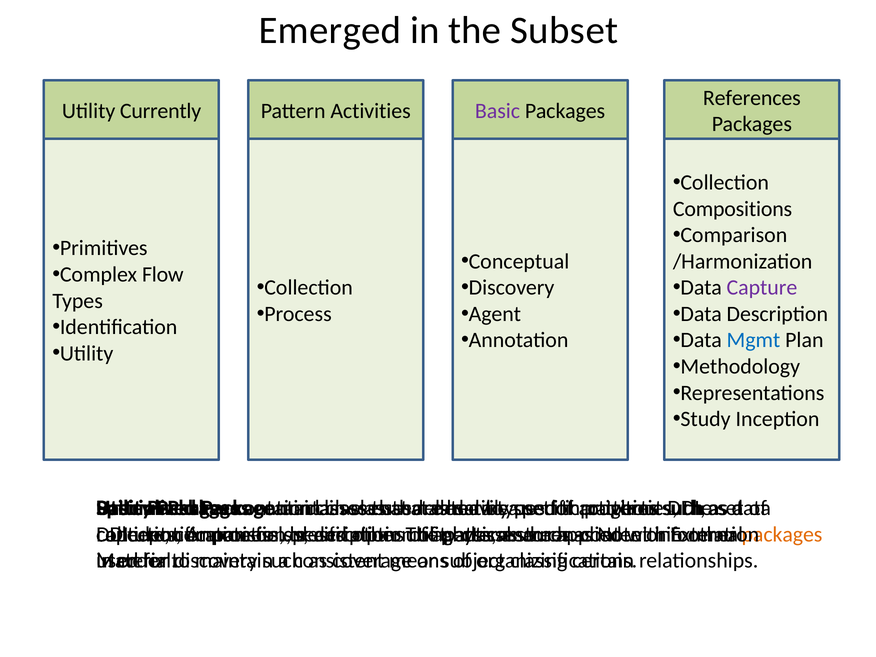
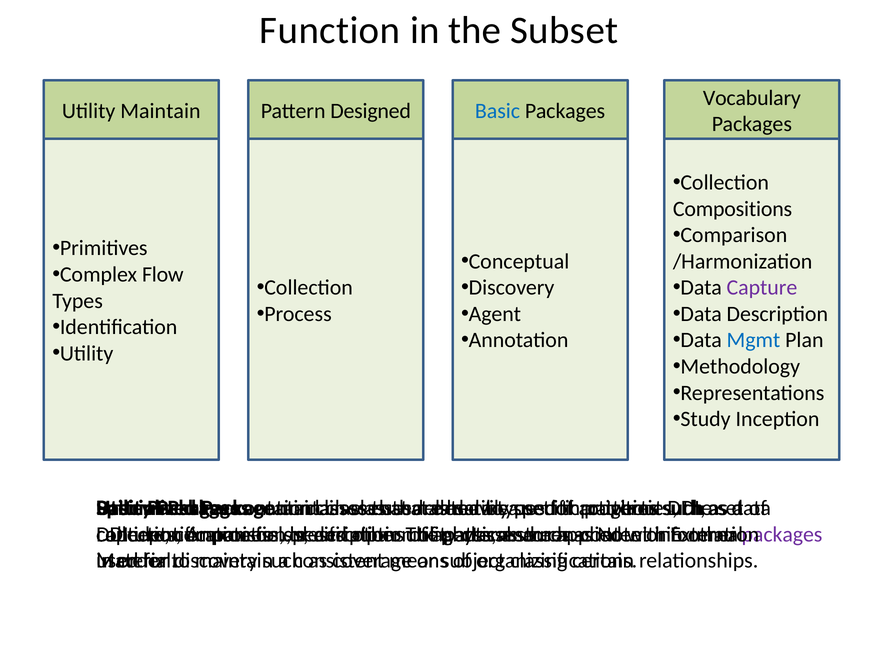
Emerged: Emerged -> Function (330, 30)
References: References -> Vocabulary (752, 98)
Utility Currently: Currently -> Maintain (160, 111)
Pattern Activities: Activities -> Designed (371, 111)
Basic colour: purple -> blue (497, 111)
packages colour: orange -> purple (782, 534)
